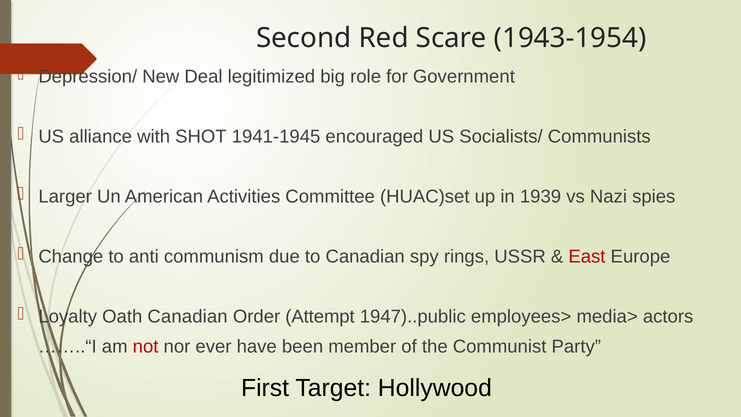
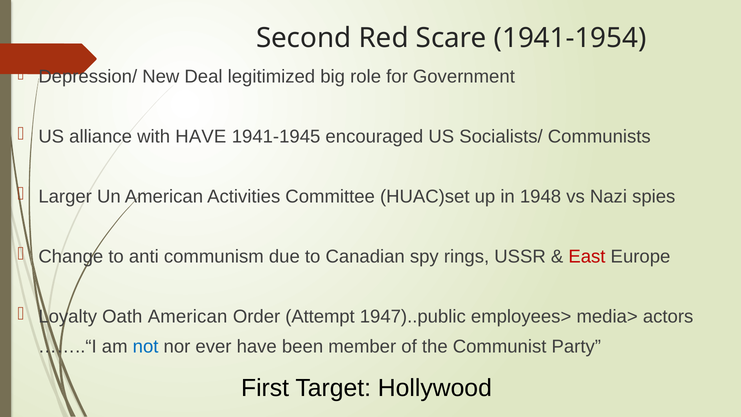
1943-1954: 1943-1954 -> 1941-1954 (570, 38)
with SHOT: SHOT -> HAVE (201, 137)
1939: 1939 -> 1948 (541, 196)
Oath Canadian: Canadian -> American (188, 316)
not colour: red -> blue (146, 346)
